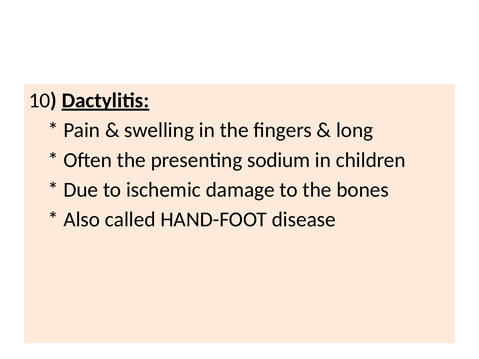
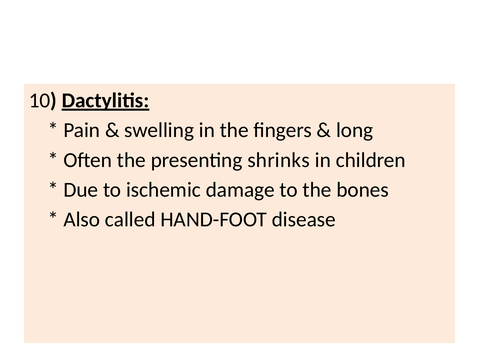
sodium: sodium -> shrinks (279, 160)
